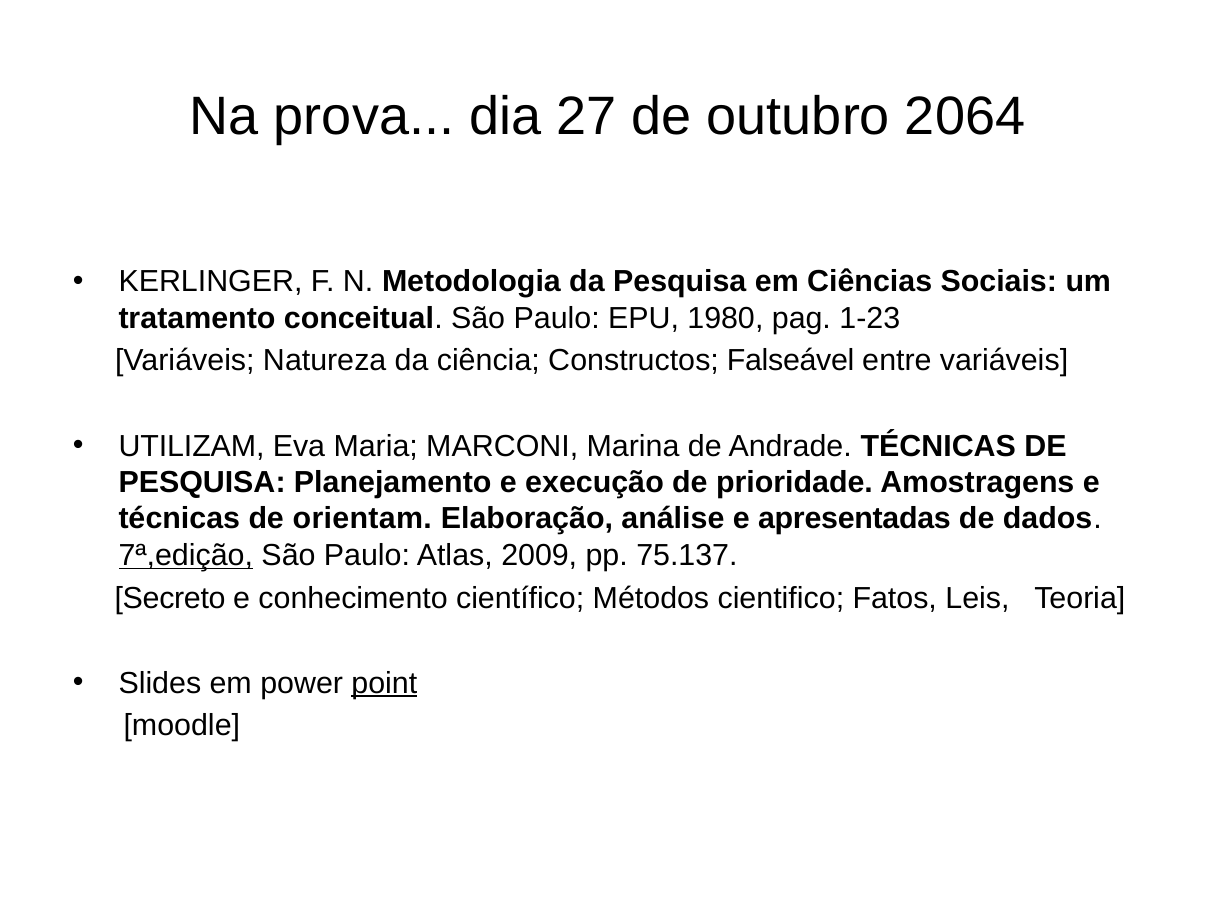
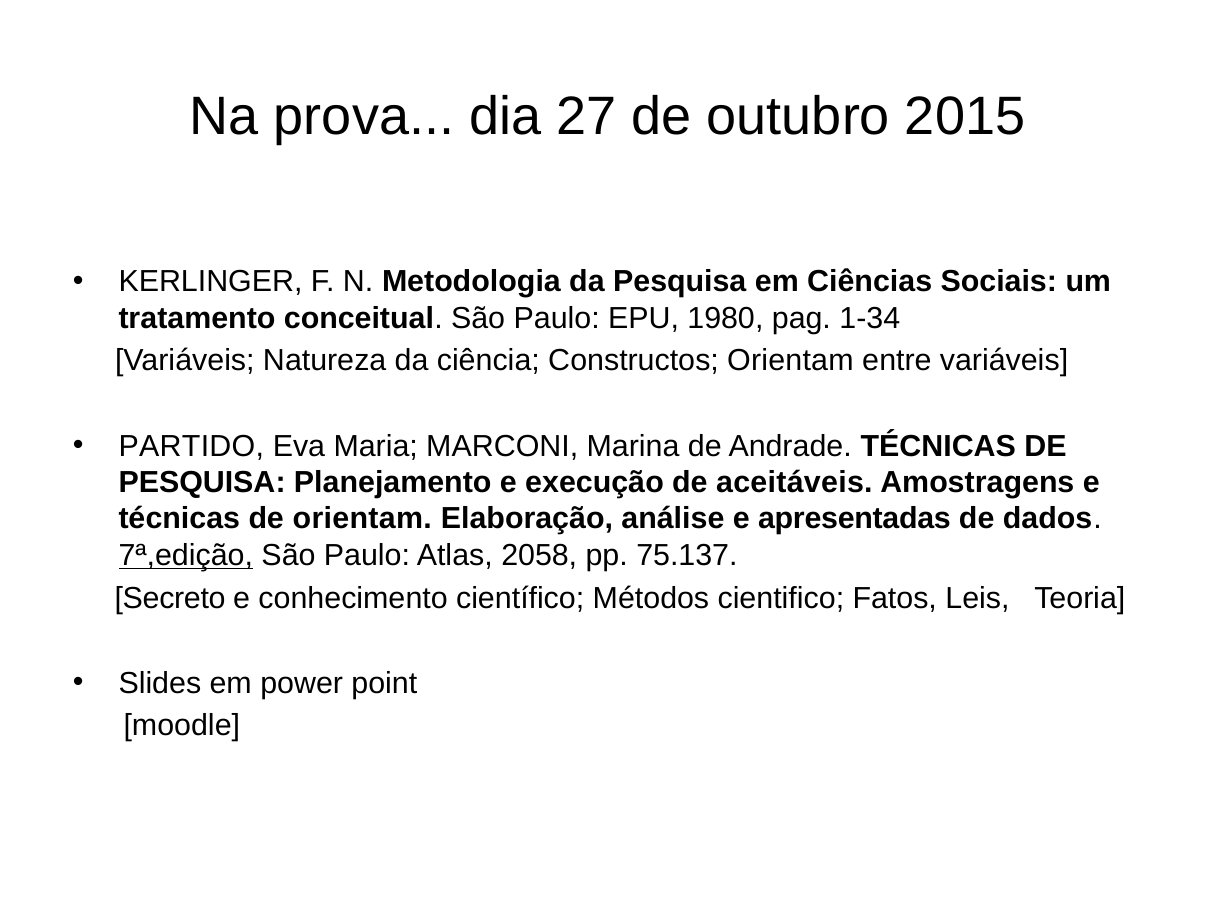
2064: 2064 -> 2015 (965, 116)
1-23: 1-23 -> 1-34 (870, 318)
Constructos Falseável: Falseável -> Orientam (790, 361)
UTILIZAM: UTILIZAM -> PARTIDO (191, 446)
prioridade: prioridade -> aceitáveis (794, 482)
2009: 2009 -> 2058 (539, 555)
point underline: present -> none (384, 683)
